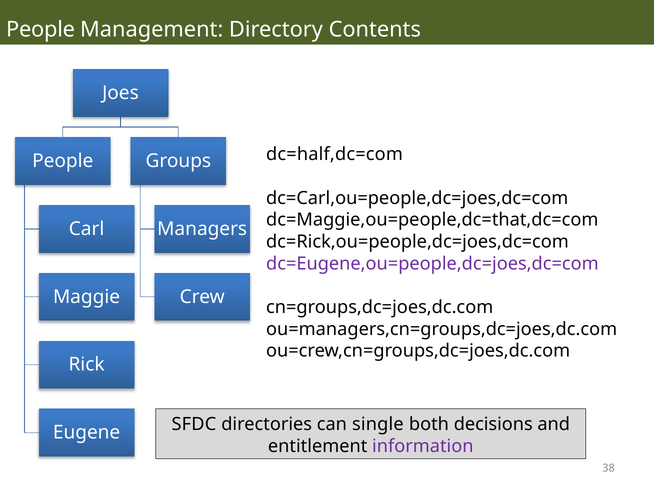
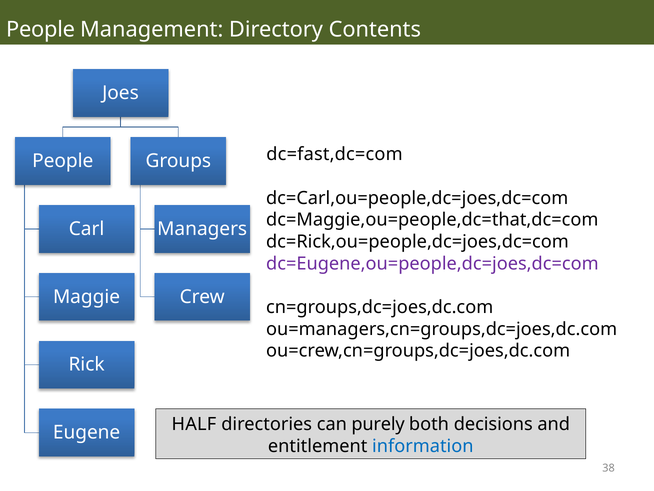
dc=half,dc=com: dc=half,dc=com -> dc=fast,dc=com (335, 154)
SFDC: SFDC -> HALF (194, 424)
single: single -> purely (378, 424)
information colour: purple -> blue (423, 446)
